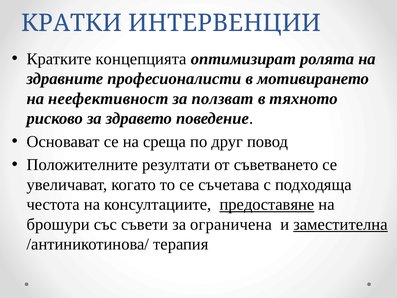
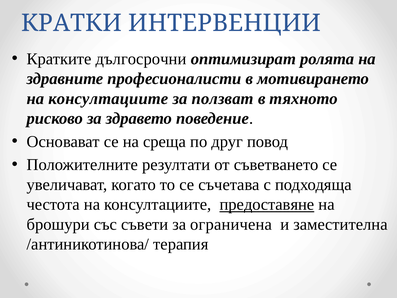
концепцията: концепцията -> дългосрочни (141, 59)
неефективност: неефективност -> консултациите (108, 98)
заместителна underline: present -> none (340, 224)
